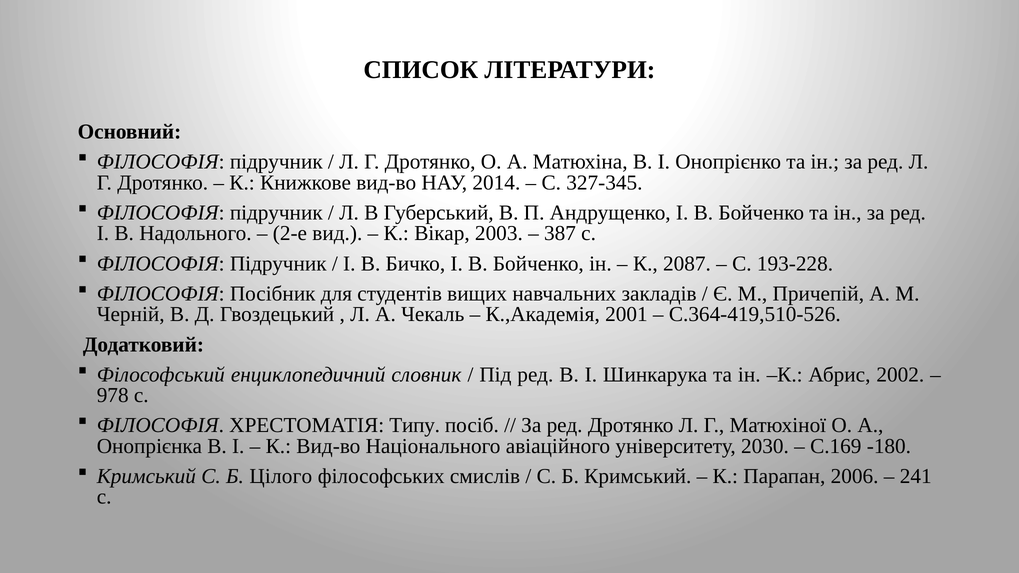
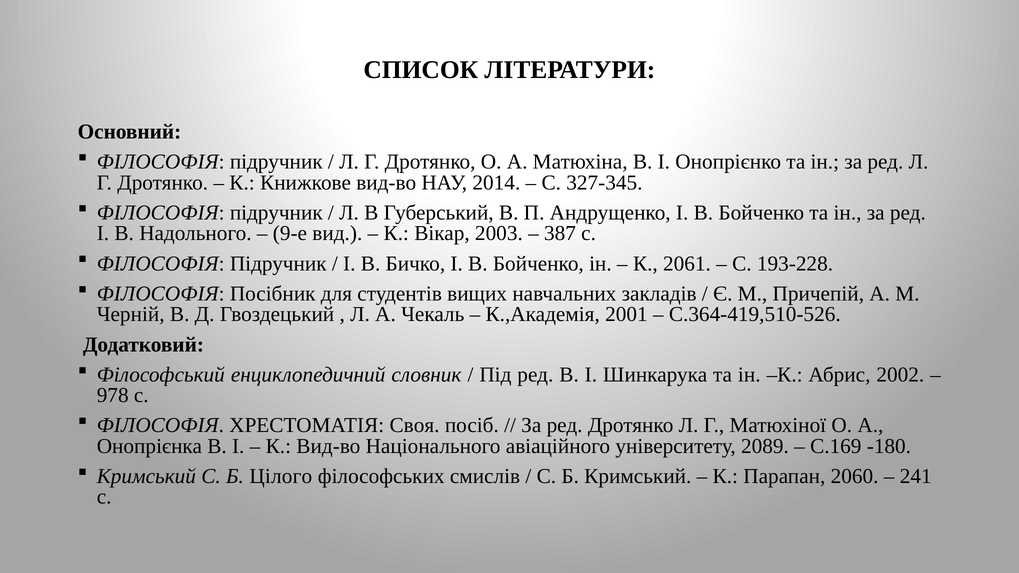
2-е: 2-е -> 9-е (290, 233)
2087: 2087 -> 2061 (687, 264)
Типу: Типу -> Своя (415, 426)
2030: 2030 -> 2089 (765, 446)
2006: 2006 -> 2060 (855, 476)
